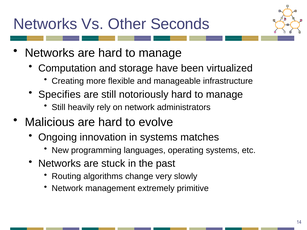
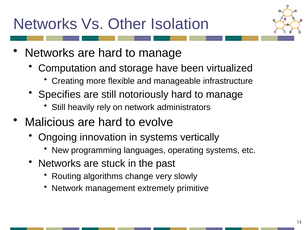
Seconds: Seconds -> Isolation (180, 24)
matches: matches -> vertically (200, 138)
